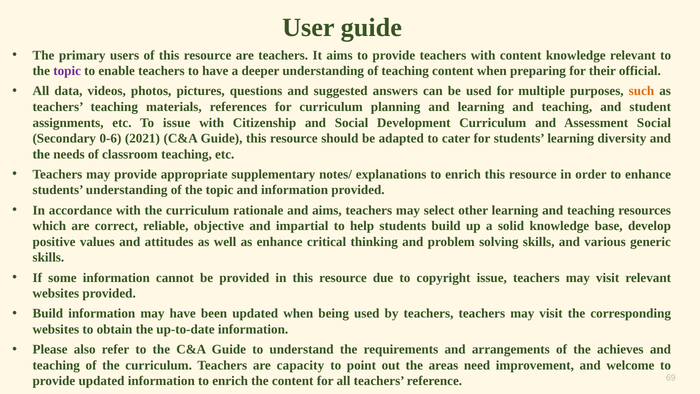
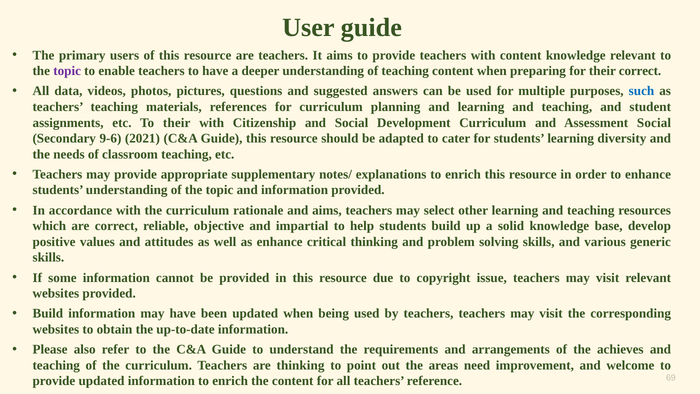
their official: official -> correct (640, 71)
such colour: orange -> blue (641, 91)
To issue: issue -> their (177, 123)
0-6: 0-6 -> 9-6 (110, 138)
are capacity: capacity -> thinking (301, 365)
